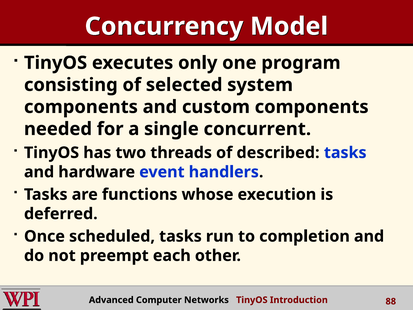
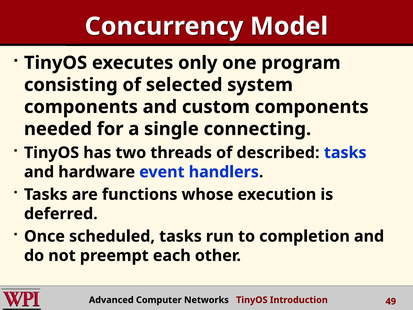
concurrent: concurrent -> connecting (257, 129)
88: 88 -> 49 (391, 301)
